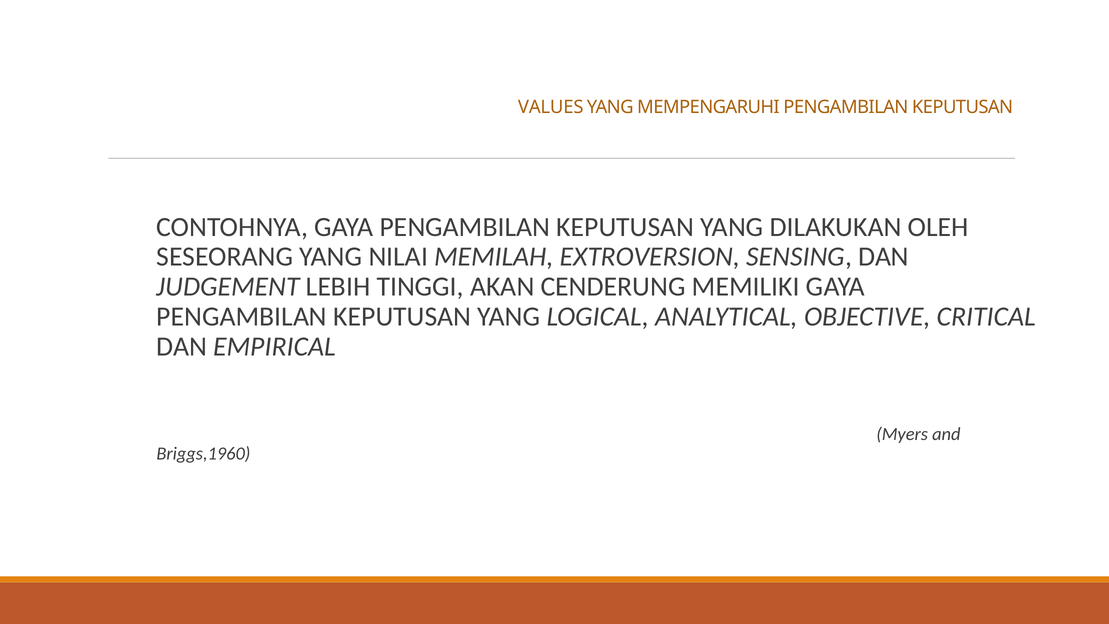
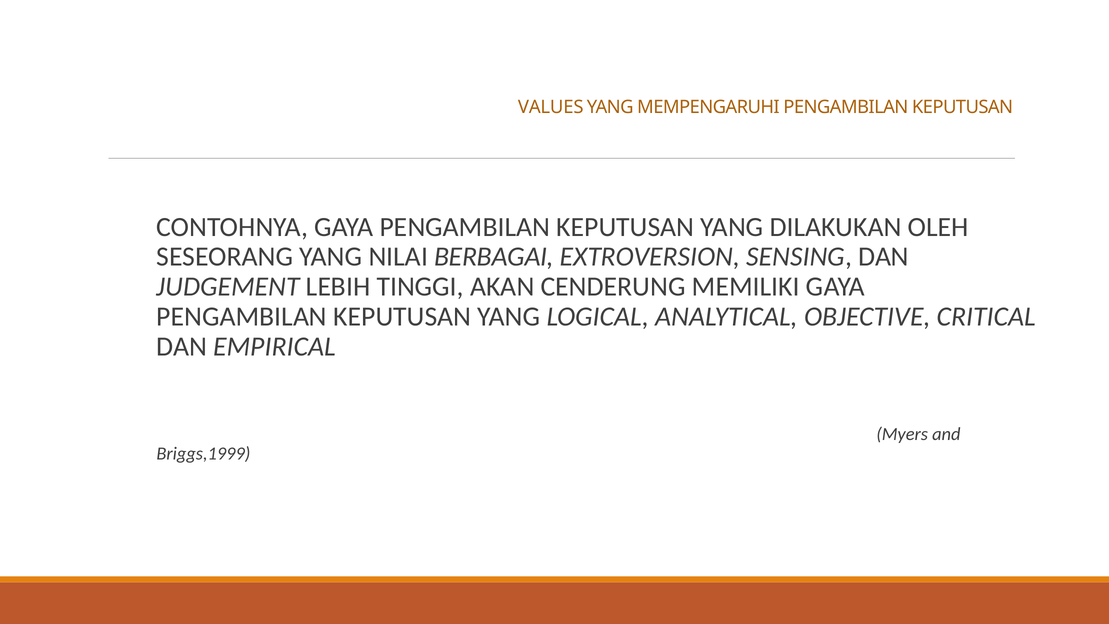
MEMILAH: MEMILAH -> BERBAGAI (494, 257)
Briggs,1960: Briggs,1960 -> Briggs,1999 (203, 454)
